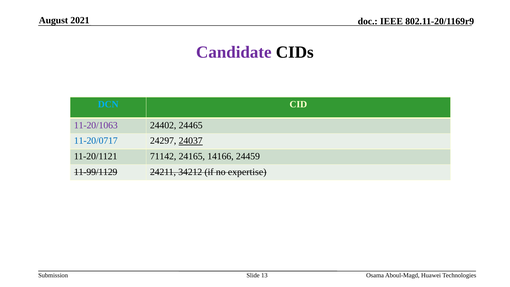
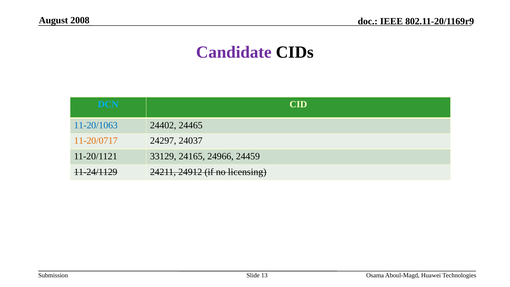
2021: 2021 -> 2008 (80, 20)
11-20/1063 colour: purple -> blue (96, 125)
11-20/0717 colour: blue -> orange (96, 141)
24037 underline: present -> none (191, 141)
71142: 71142 -> 33129 (163, 156)
14166: 14166 -> 24966 (220, 156)
11-99/1129: 11-99/1129 -> 11-24/1129 (96, 172)
34212: 34212 -> 24912 (190, 172)
expertise: expertise -> licensing (247, 172)
